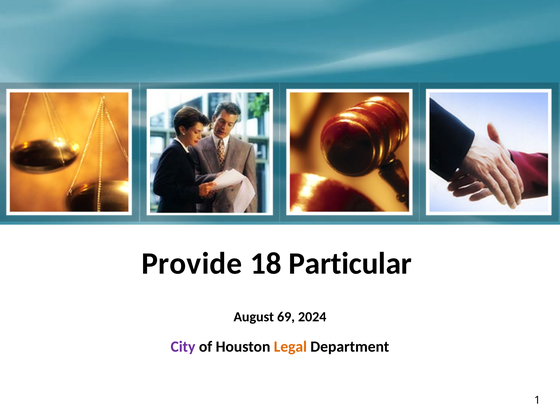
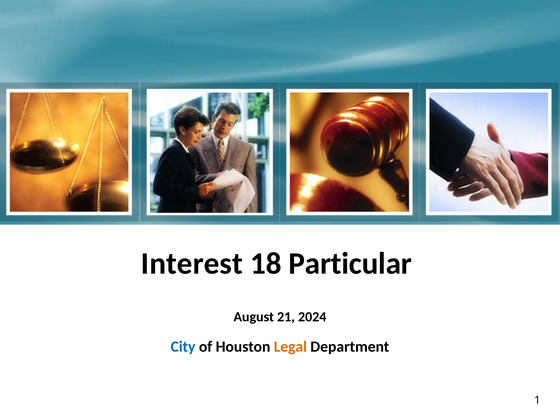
Provide: Provide -> Interest (192, 263)
69: 69 -> 21 (286, 317)
City colour: purple -> blue (183, 347)
